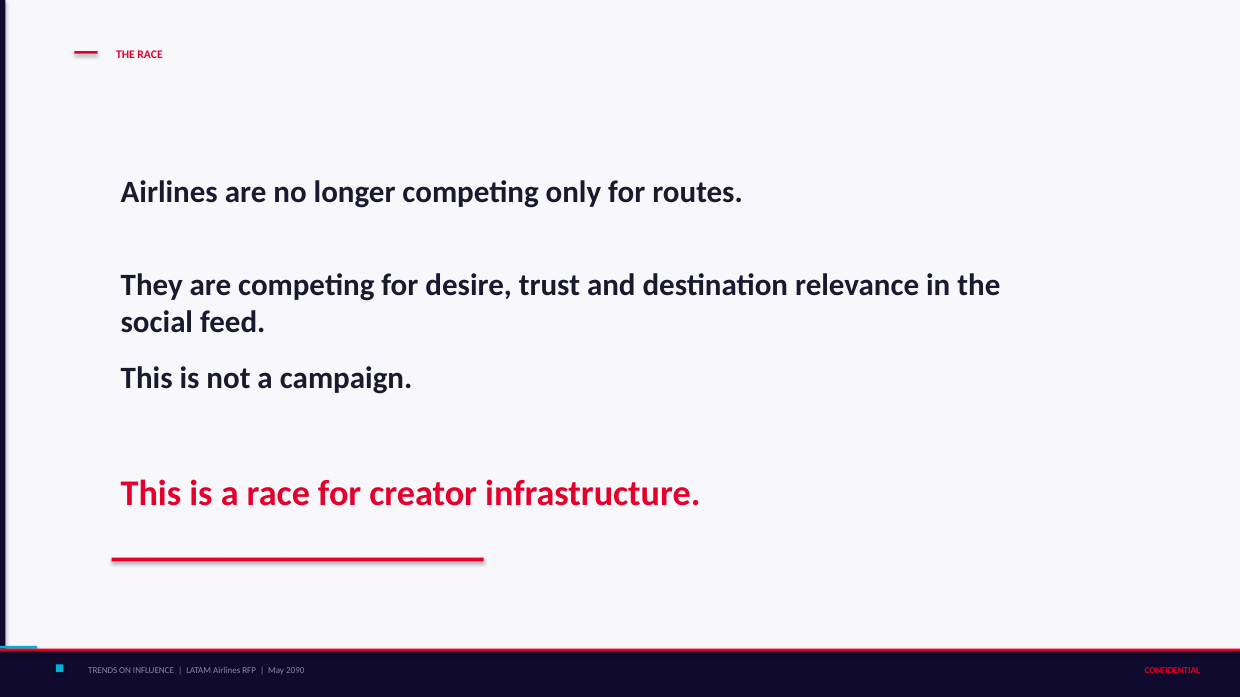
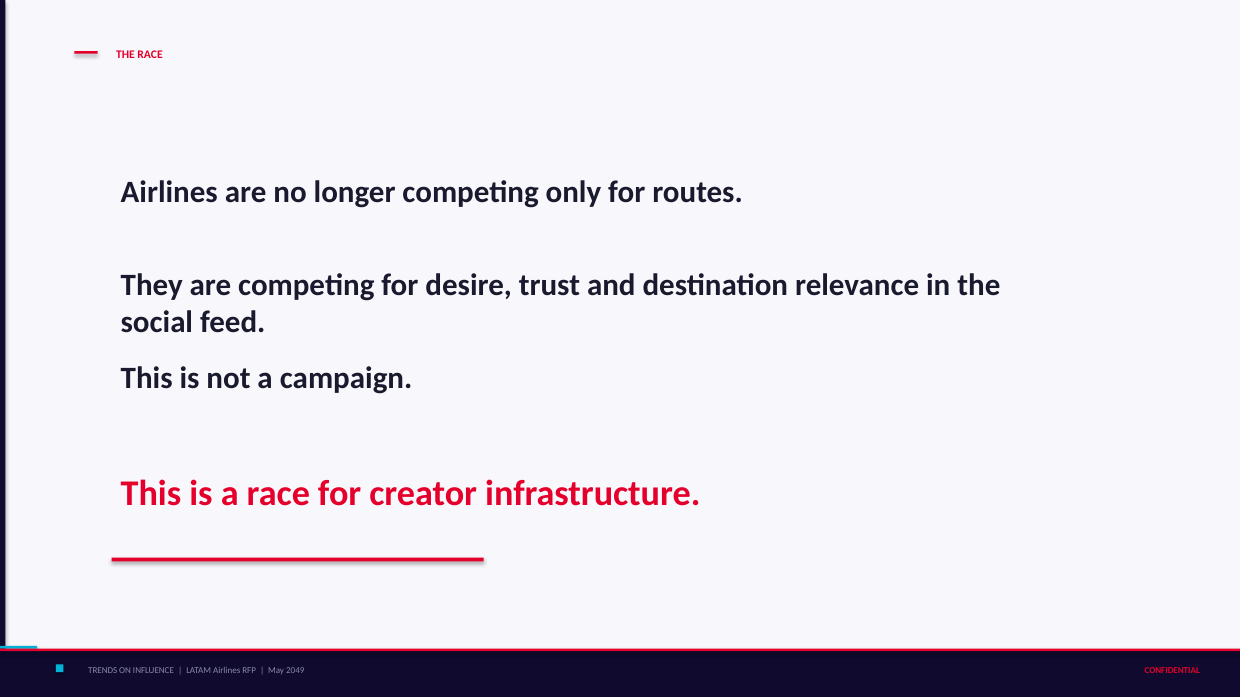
2090: 2090 -> 2049 (295, 671)
